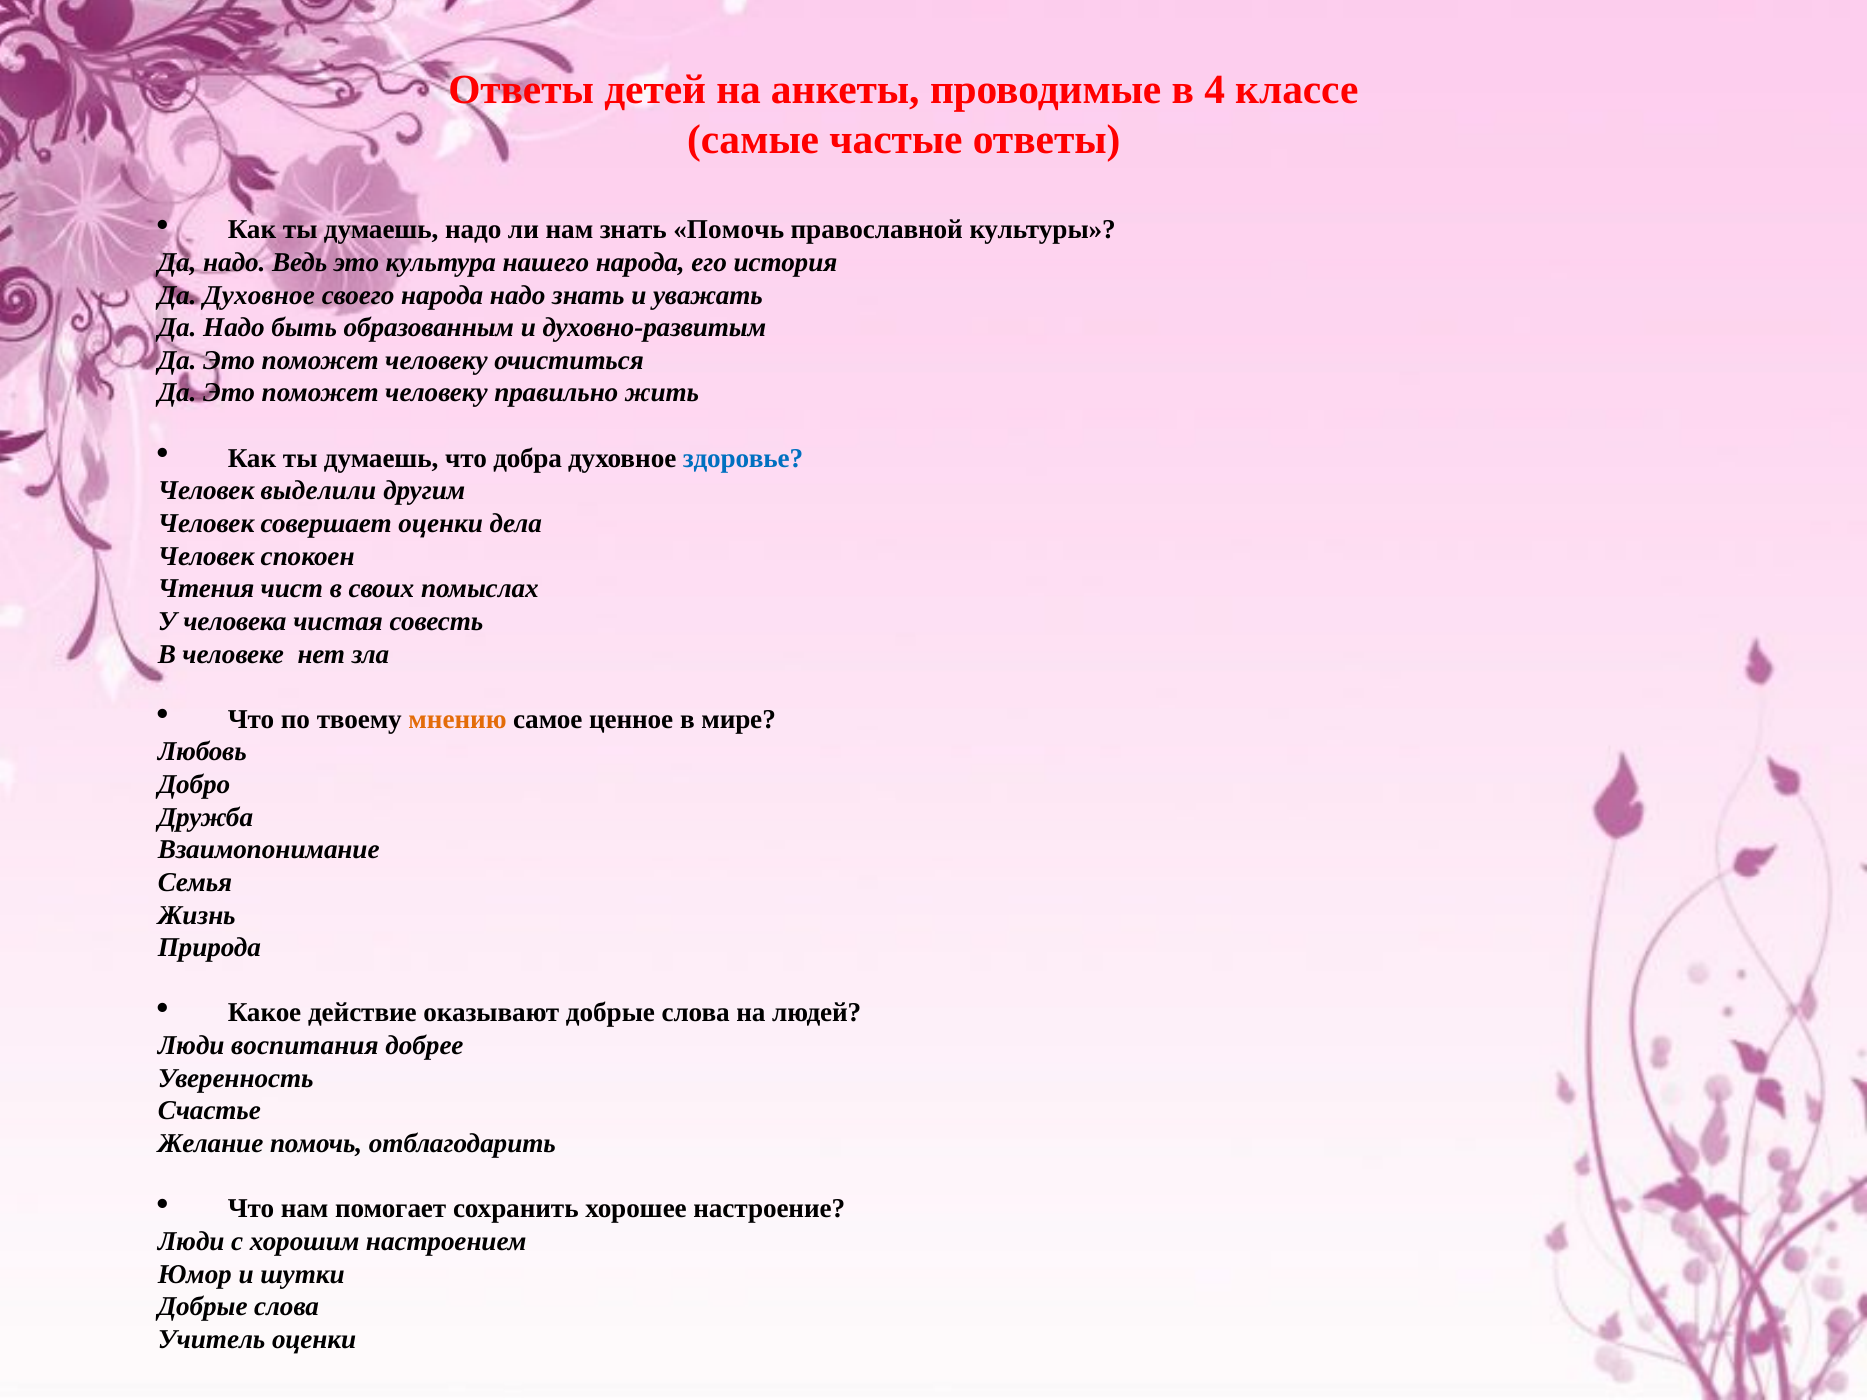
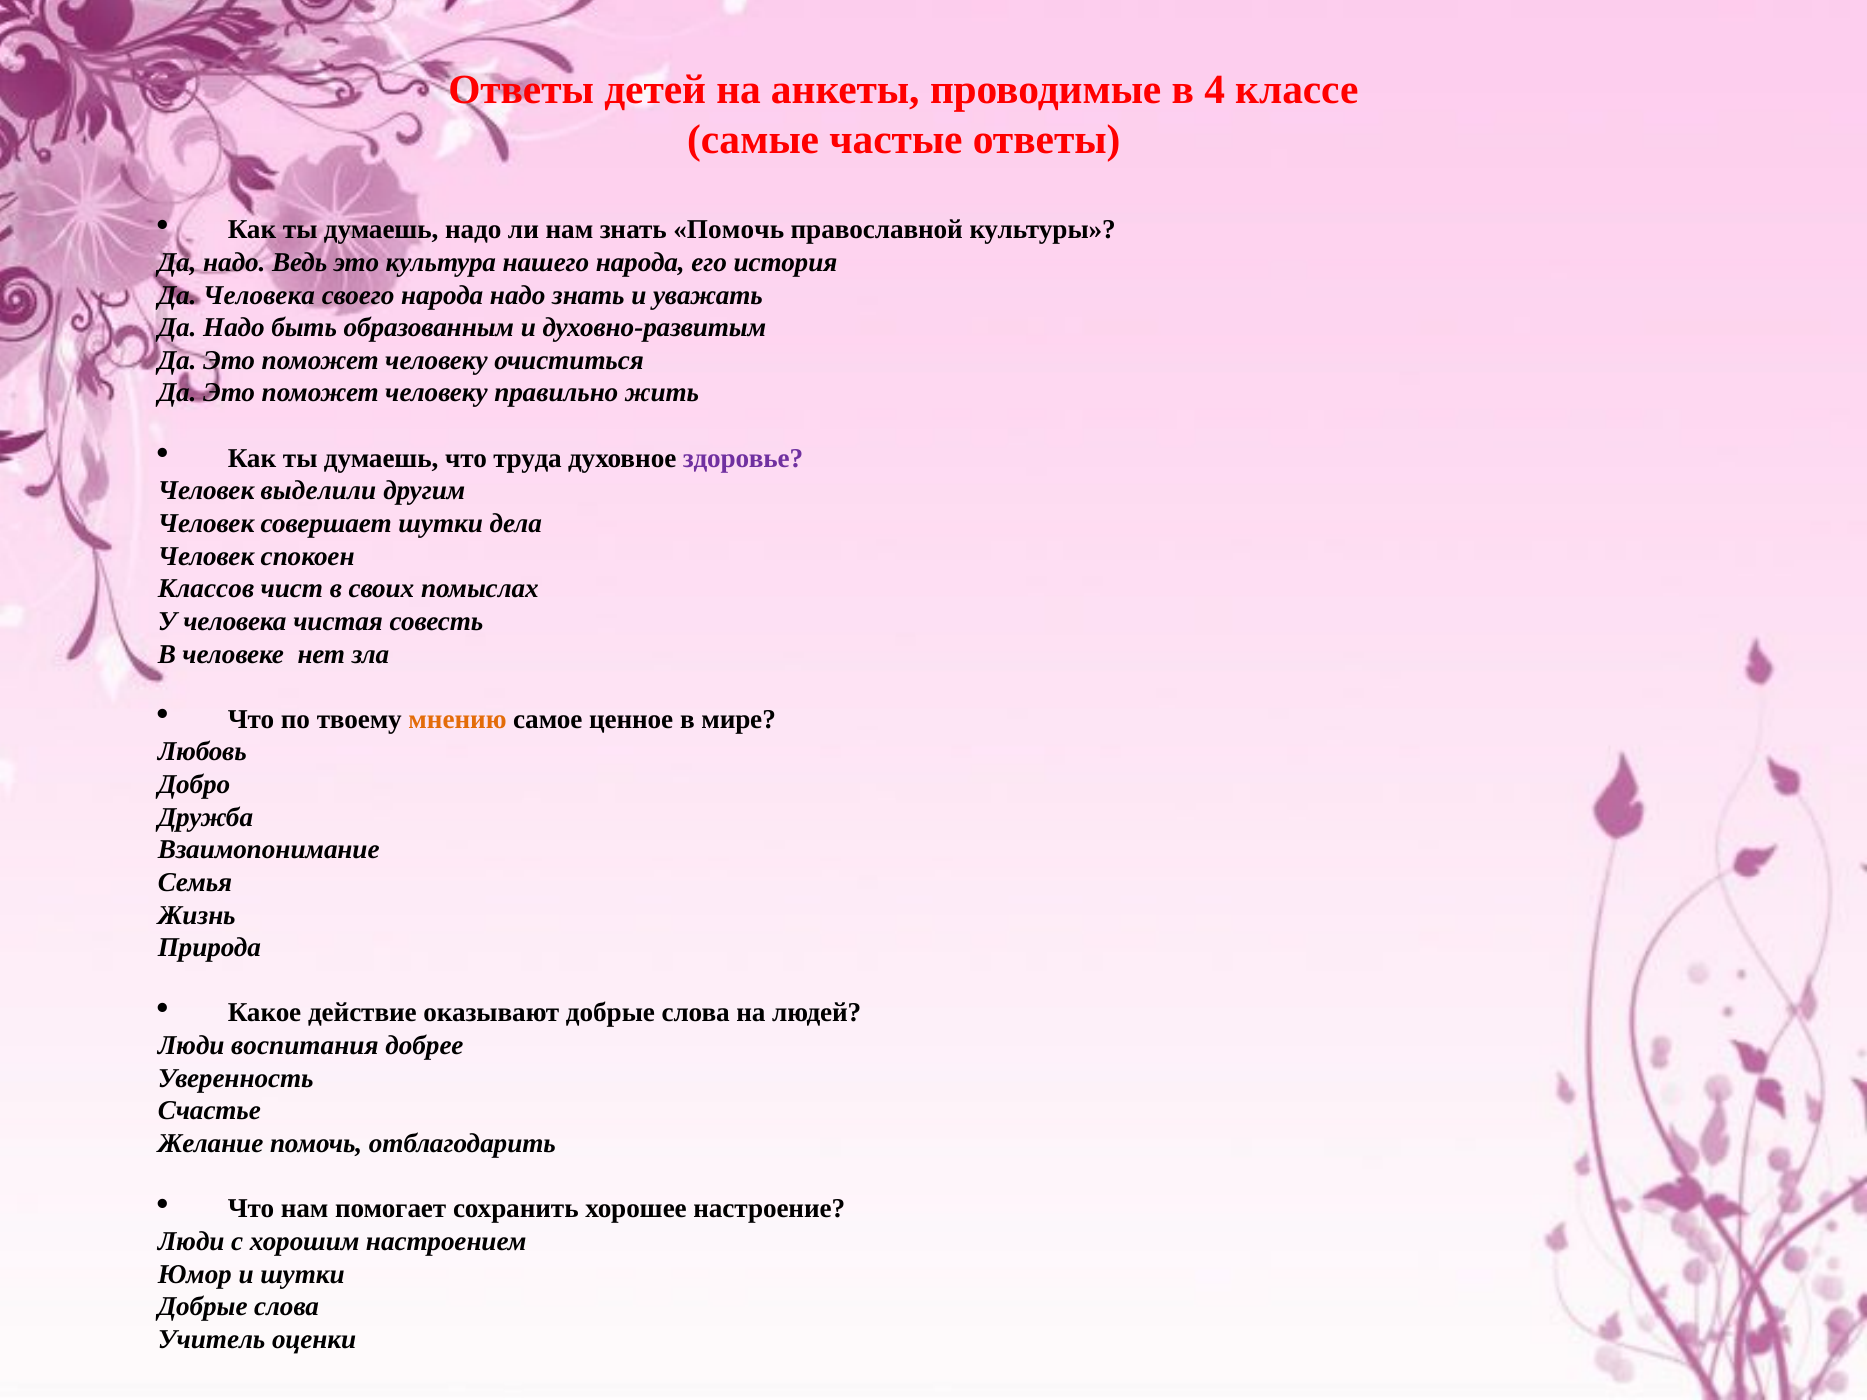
Да Духовное: Духовное -> Человека (259, 295)
добра: добра -> труда (528, 458)
здоровье colour: blue -> purple (743, 458)
совершает оценки: оценки -> шутки (441, 524)
Чтения: Чтения -> Классов (206, 589)
